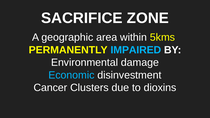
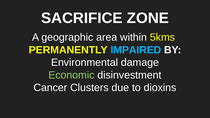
Economic colour: light blue -> light green (71, 75)
